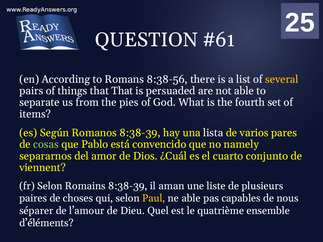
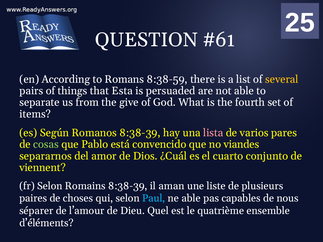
8:38-56: 8:38-56 -> 8:38-59 (167, 79)
that That: That -> Esta (122, 91)
pies: pies -> give (129, 103)
lista colour: white -> pink (213, 133)
namely: namely -> viandes (241, 144)
Paul colour: yellow -> light blue (154, 199)
